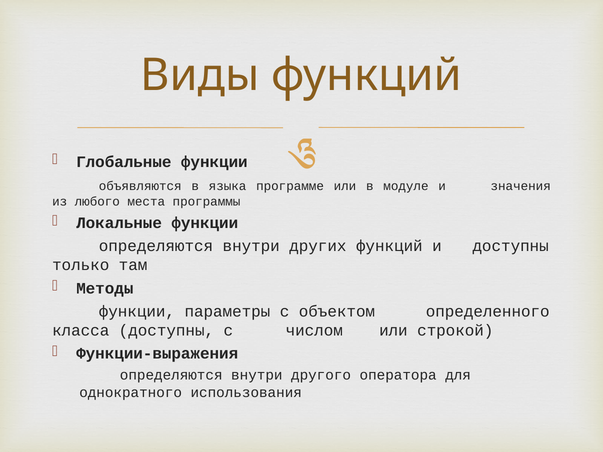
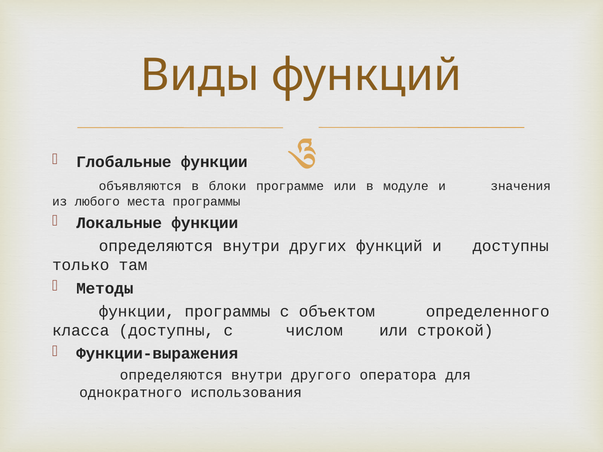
языка: языка -> блоки (228, 186)
функции параметры: параметры -> программы (227, 312)
